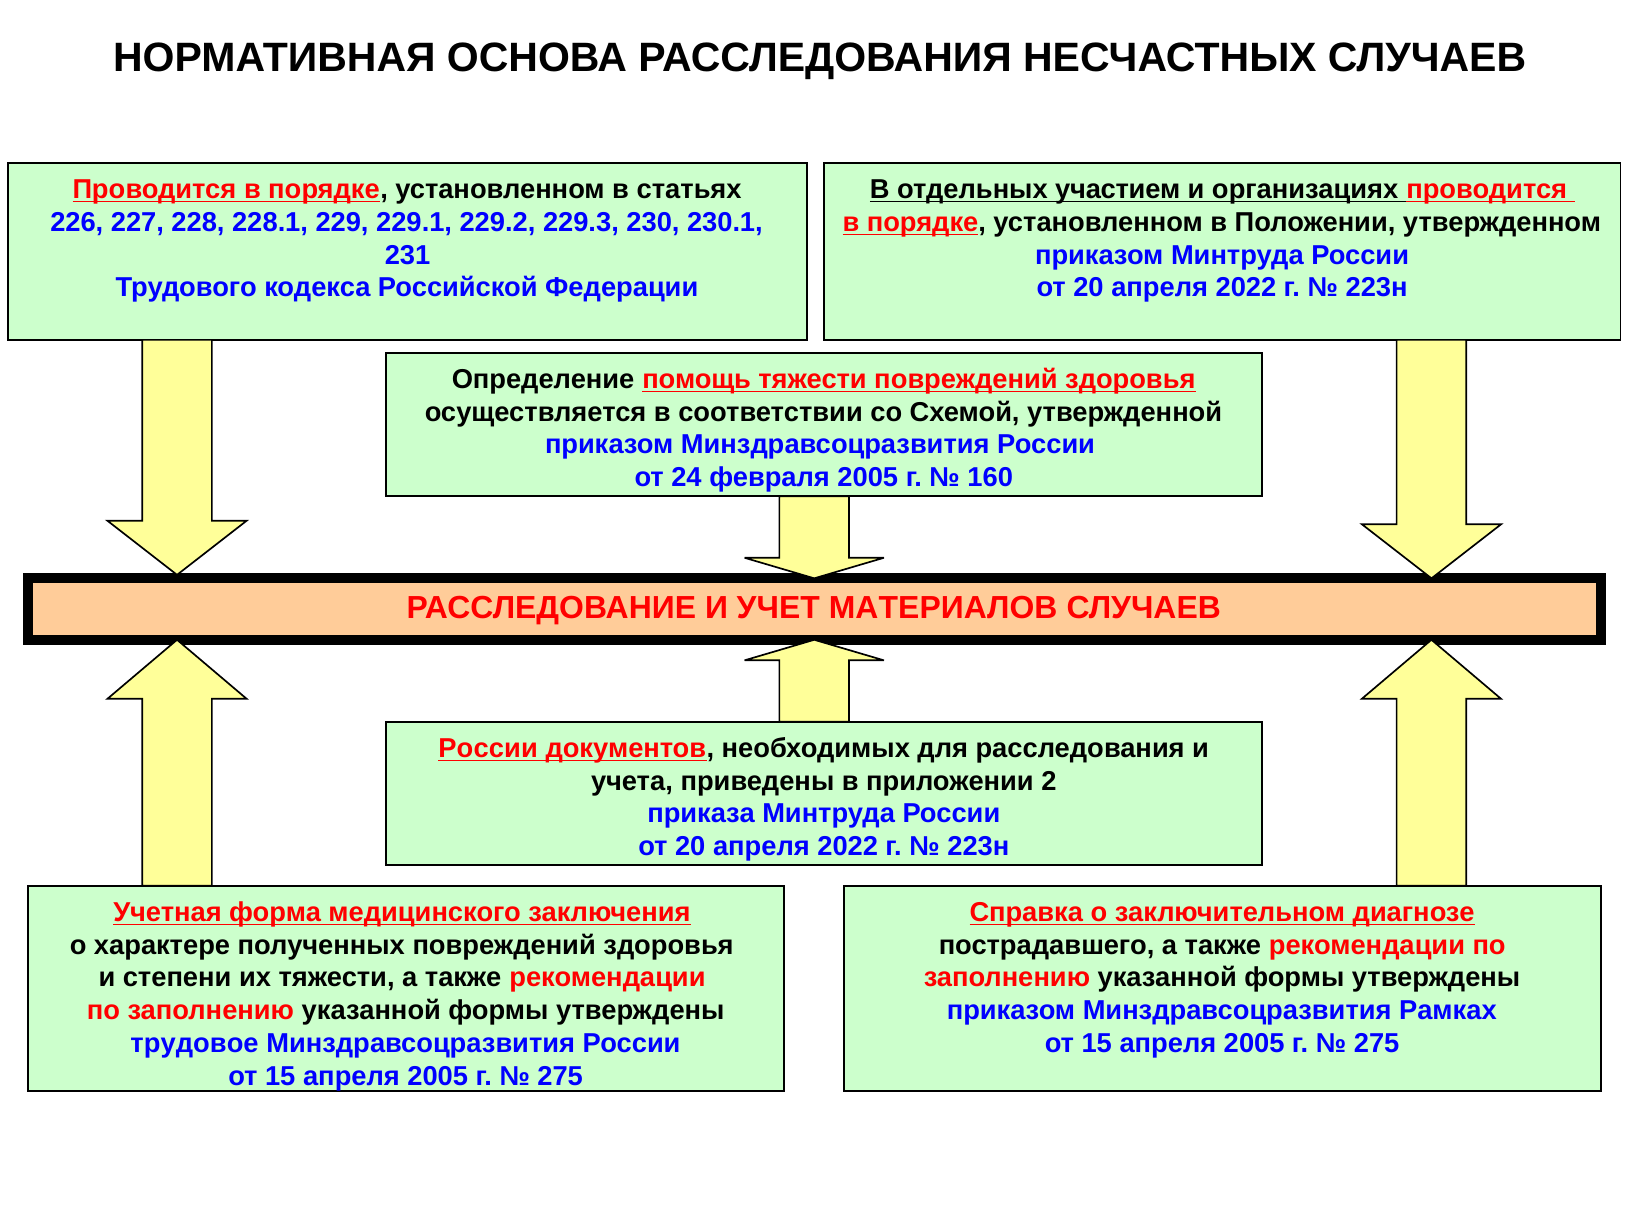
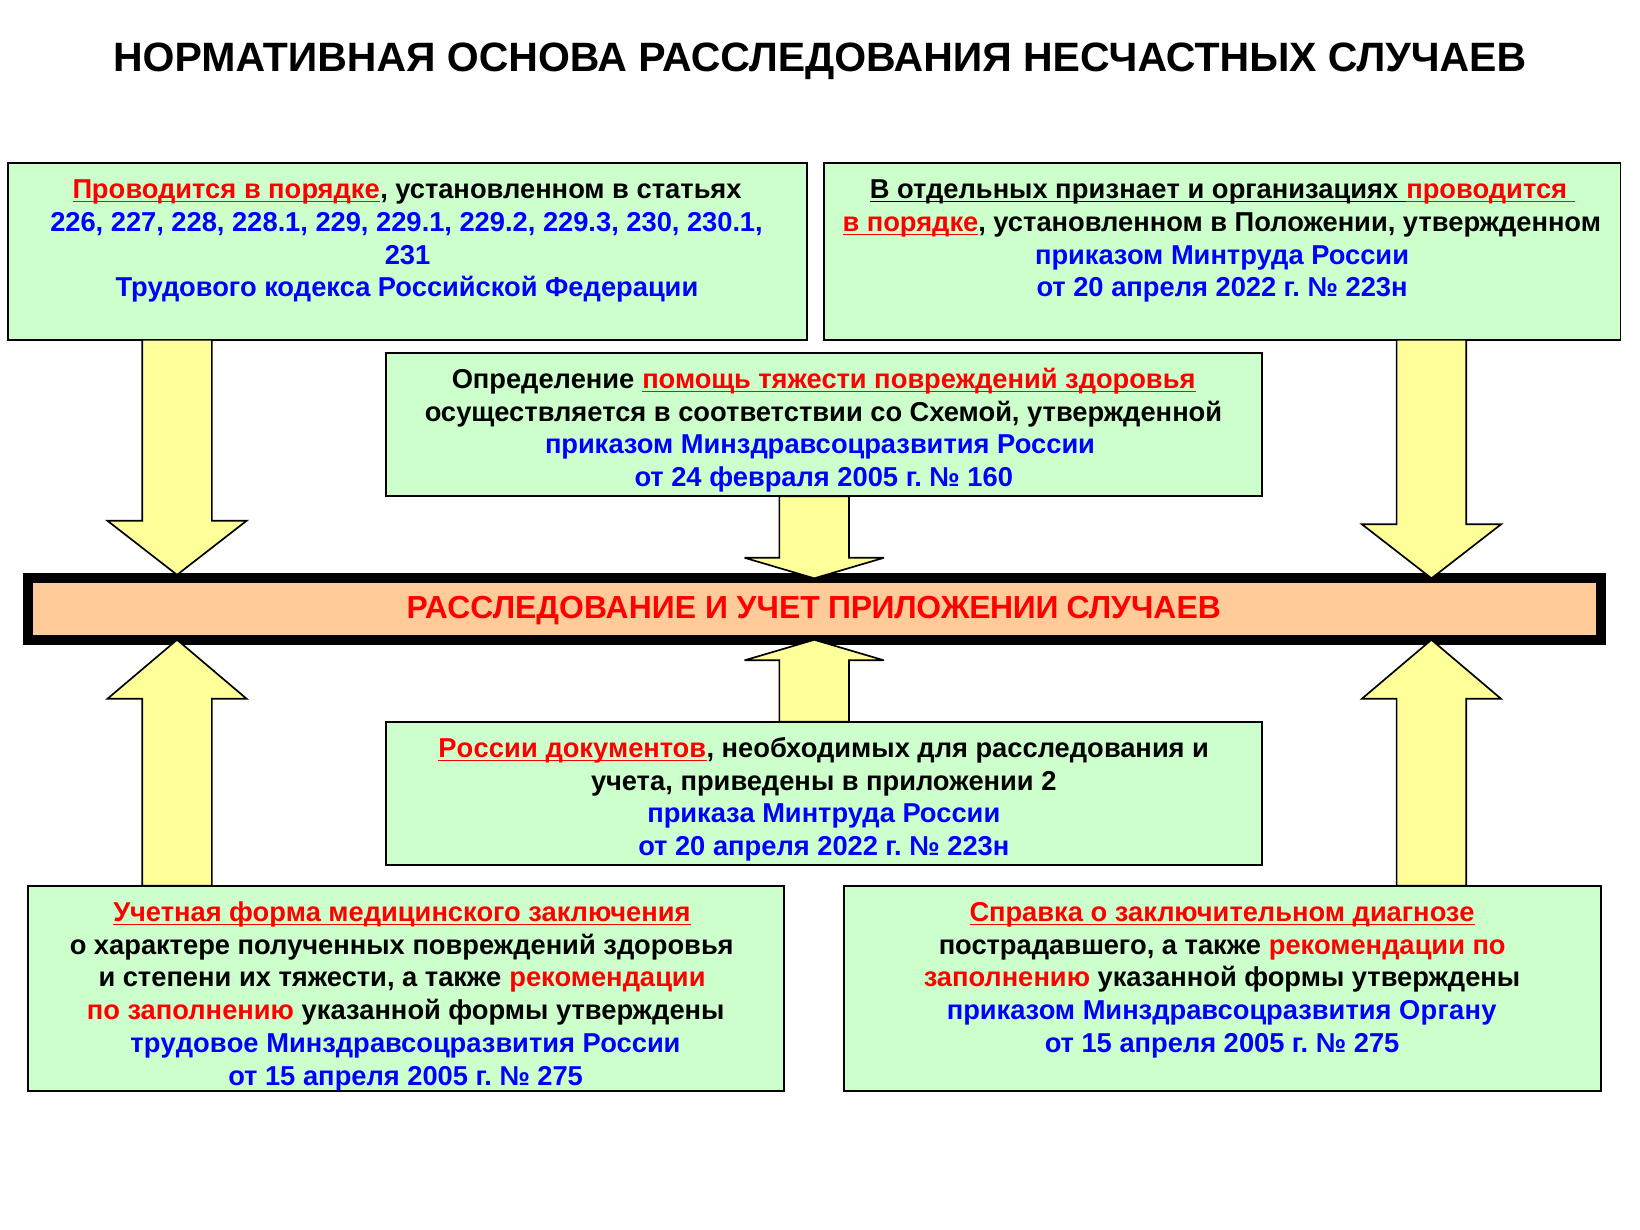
участием: участием -> признает (1118, 189)
УЧЕТ МАТЕРИАЛОВ: МАТЕРИАЛОВ -> ПРИЛОЖЕНИИ (943, 608)
Рамках: Рамках -> Органу (1448, 1011)
